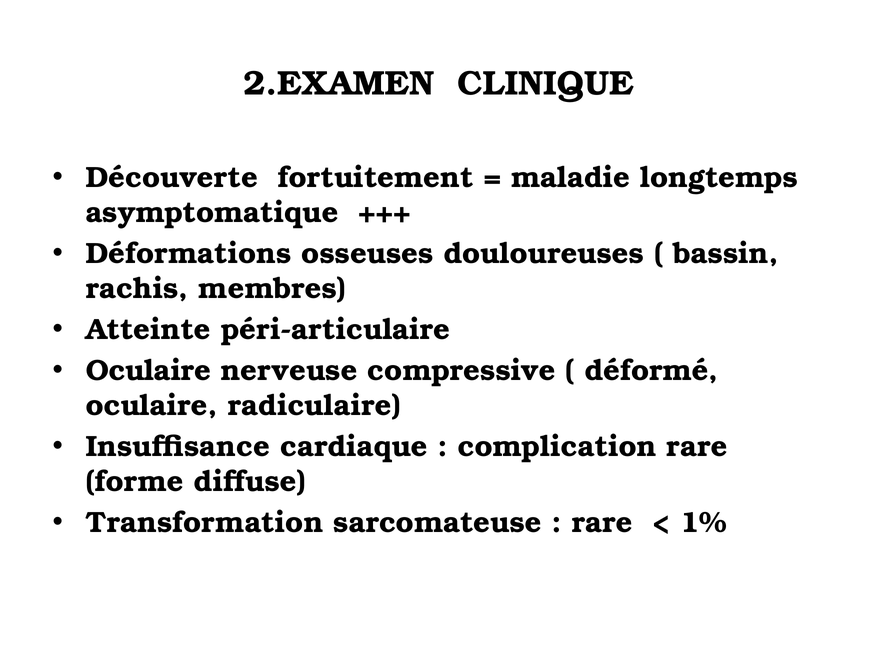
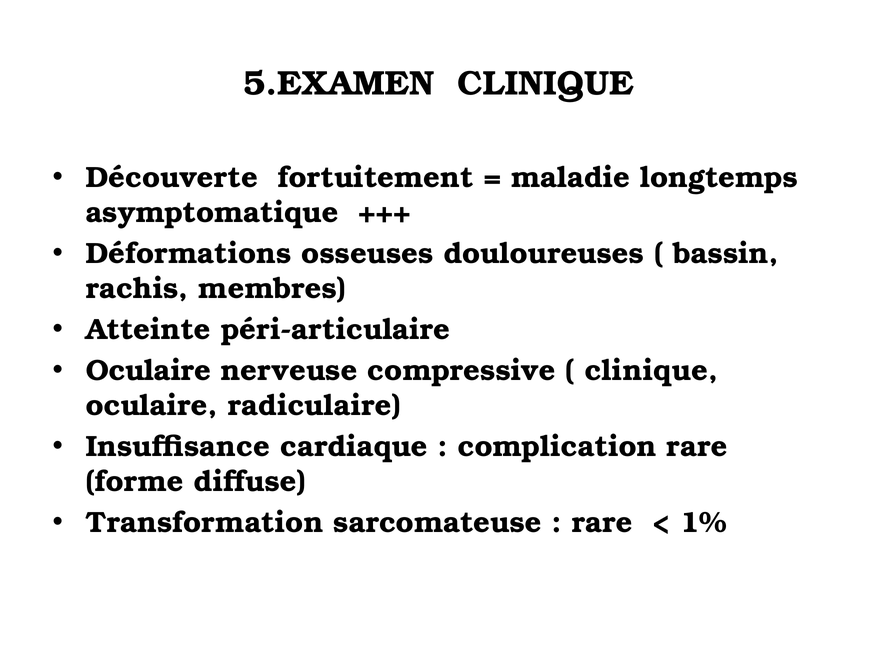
2.EXAMEN: 2.EXAMEN -> 5.EXAMEN (339, 83)
déformé: déformé -> clinique (651, 370)
